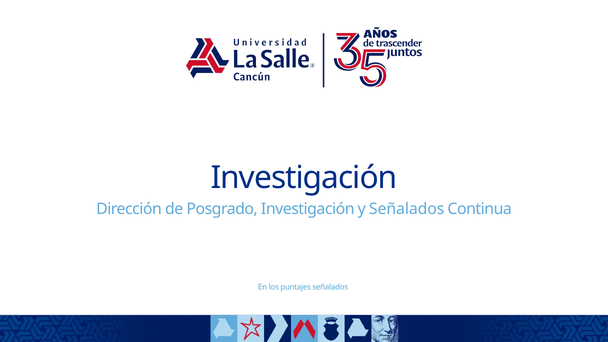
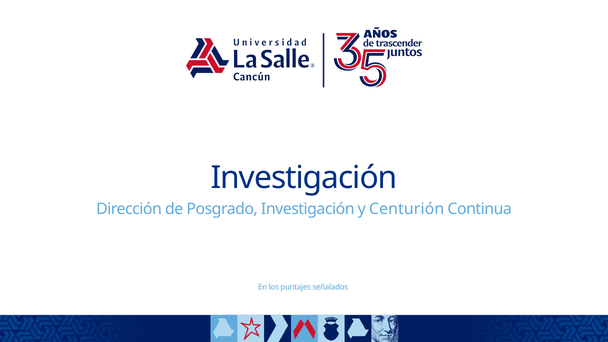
y Señalados: Señalados -> Centurión (407, 209)
